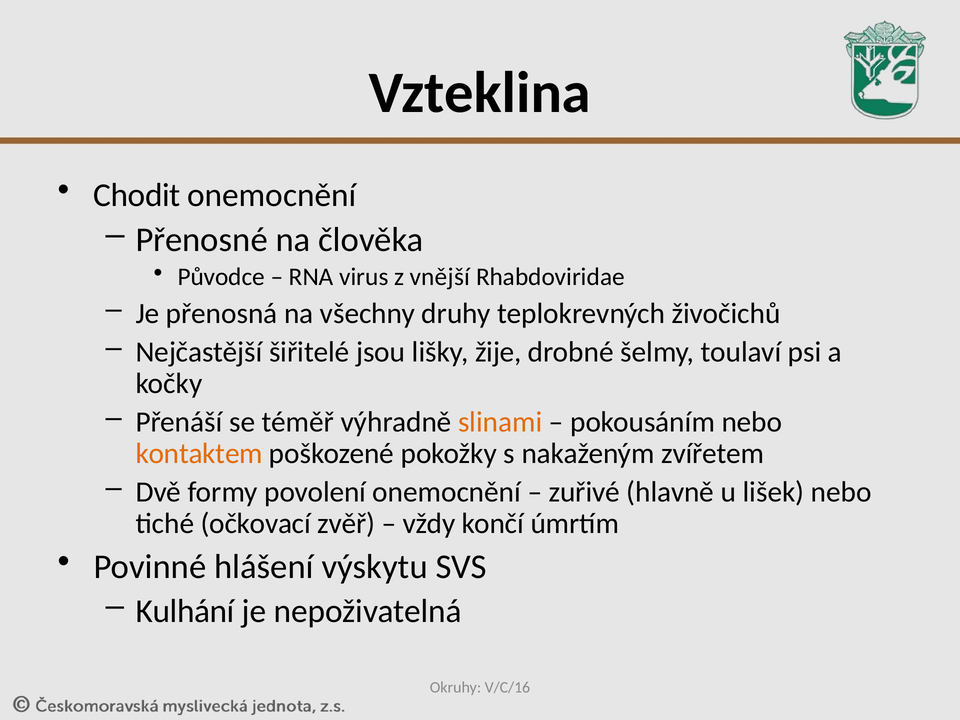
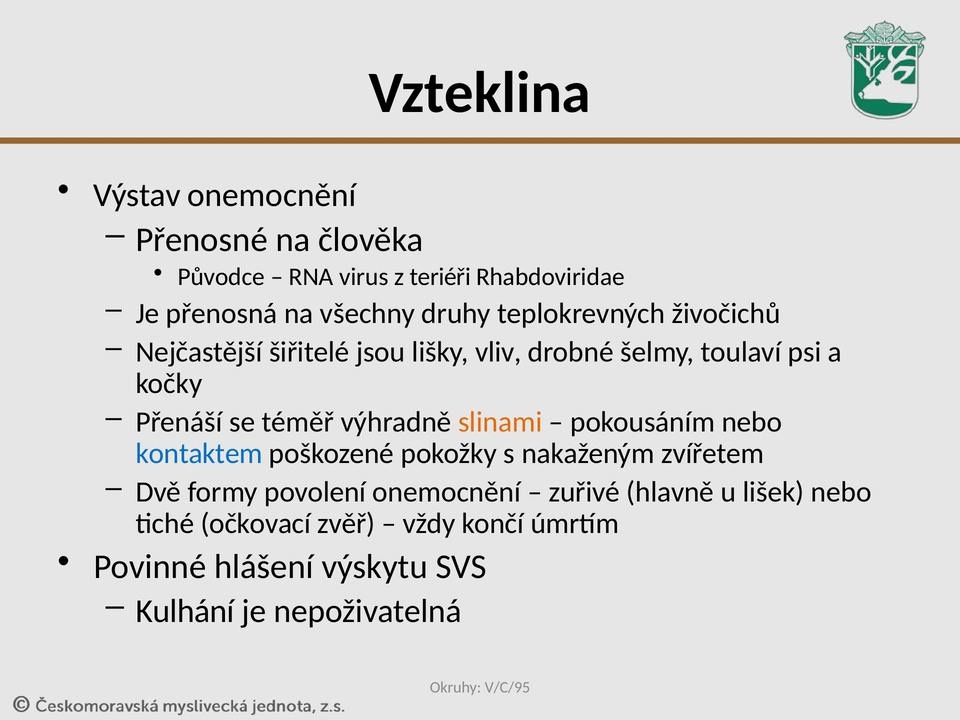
Chodit: Chodit -> Výstav (137, 195)
vnější: vnější -> teriéři (440, 277)
žije: žije -> vliv (498, 352)
kontaktem colour: orange -> blue (199, 454)
V/C/16: V/C/16 -> V/C/95 (507, 687)
